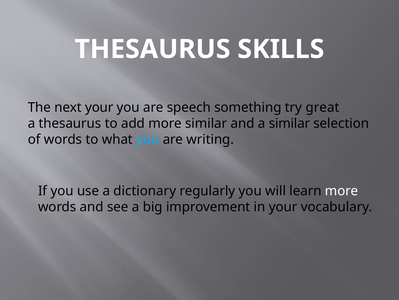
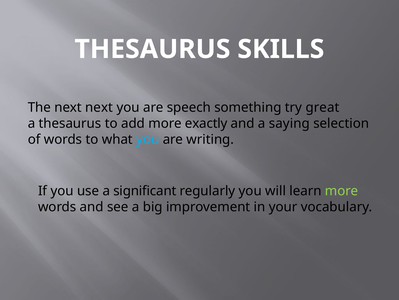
next your: your -> next (99, 107)
more similar: similar -> exactly (206, 123)
a similar: similar -> saying (289, 123)
dictionary: dictionary -> significant (145, 190)
more colour: white -> light green (342, 190)
